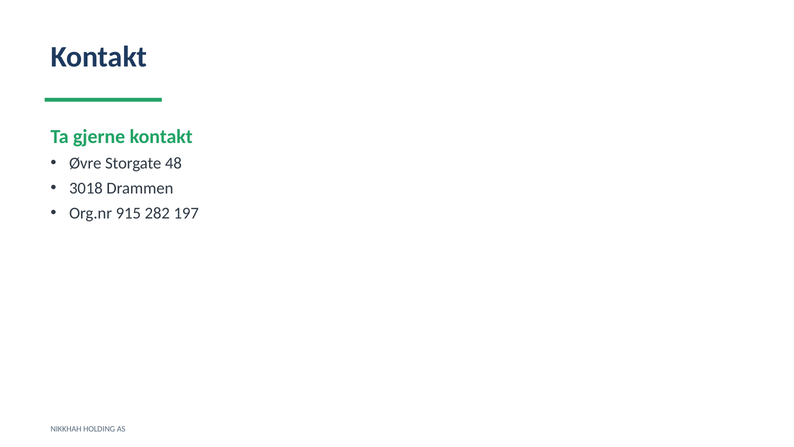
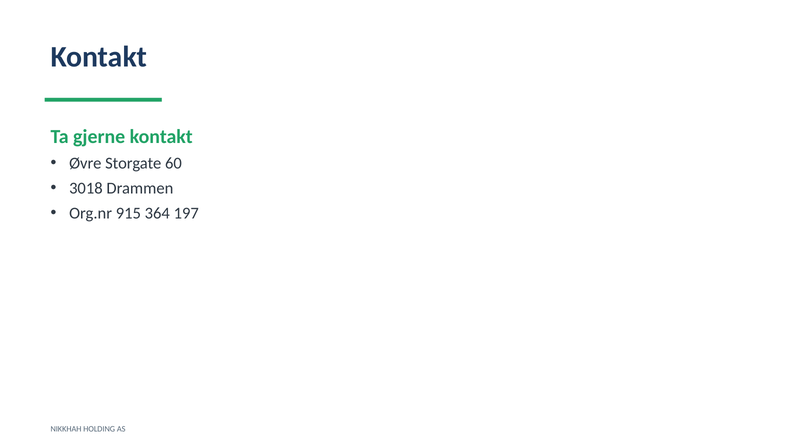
48: 48 -> 60 (173, 163)
282: 282 -> 364 (157, 213)
